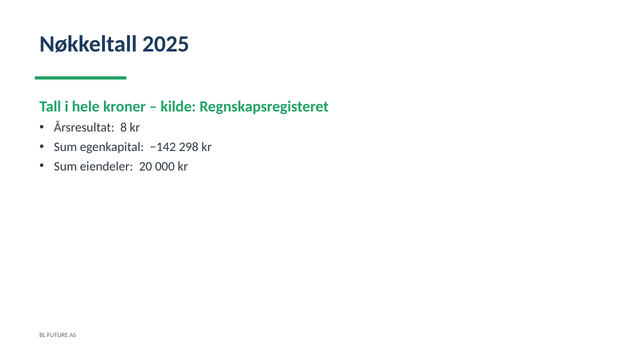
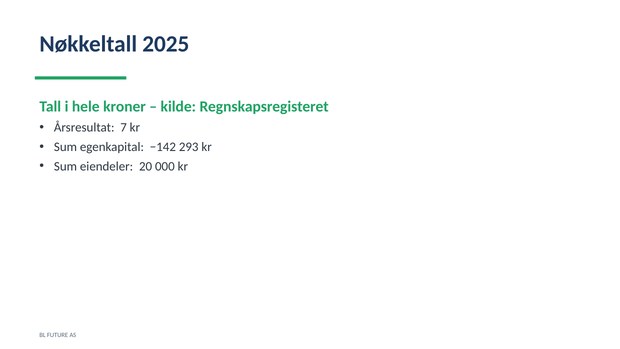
8: 8 -> 7 (124, 127)
298: 298 -> 293 (189, 147)
